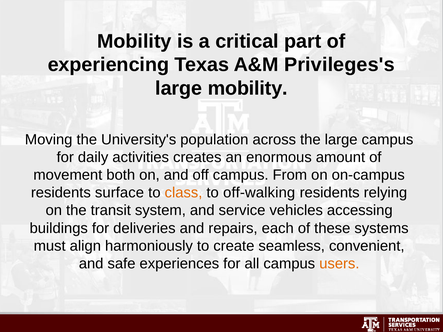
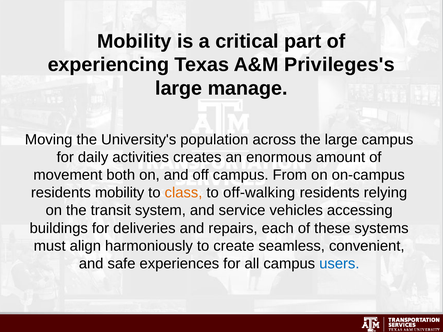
large mobility: mobility -> manage (248, 88)
residents surface: surface -> mobility (120, 193)
users colour: orange -> blue (339, 264)
